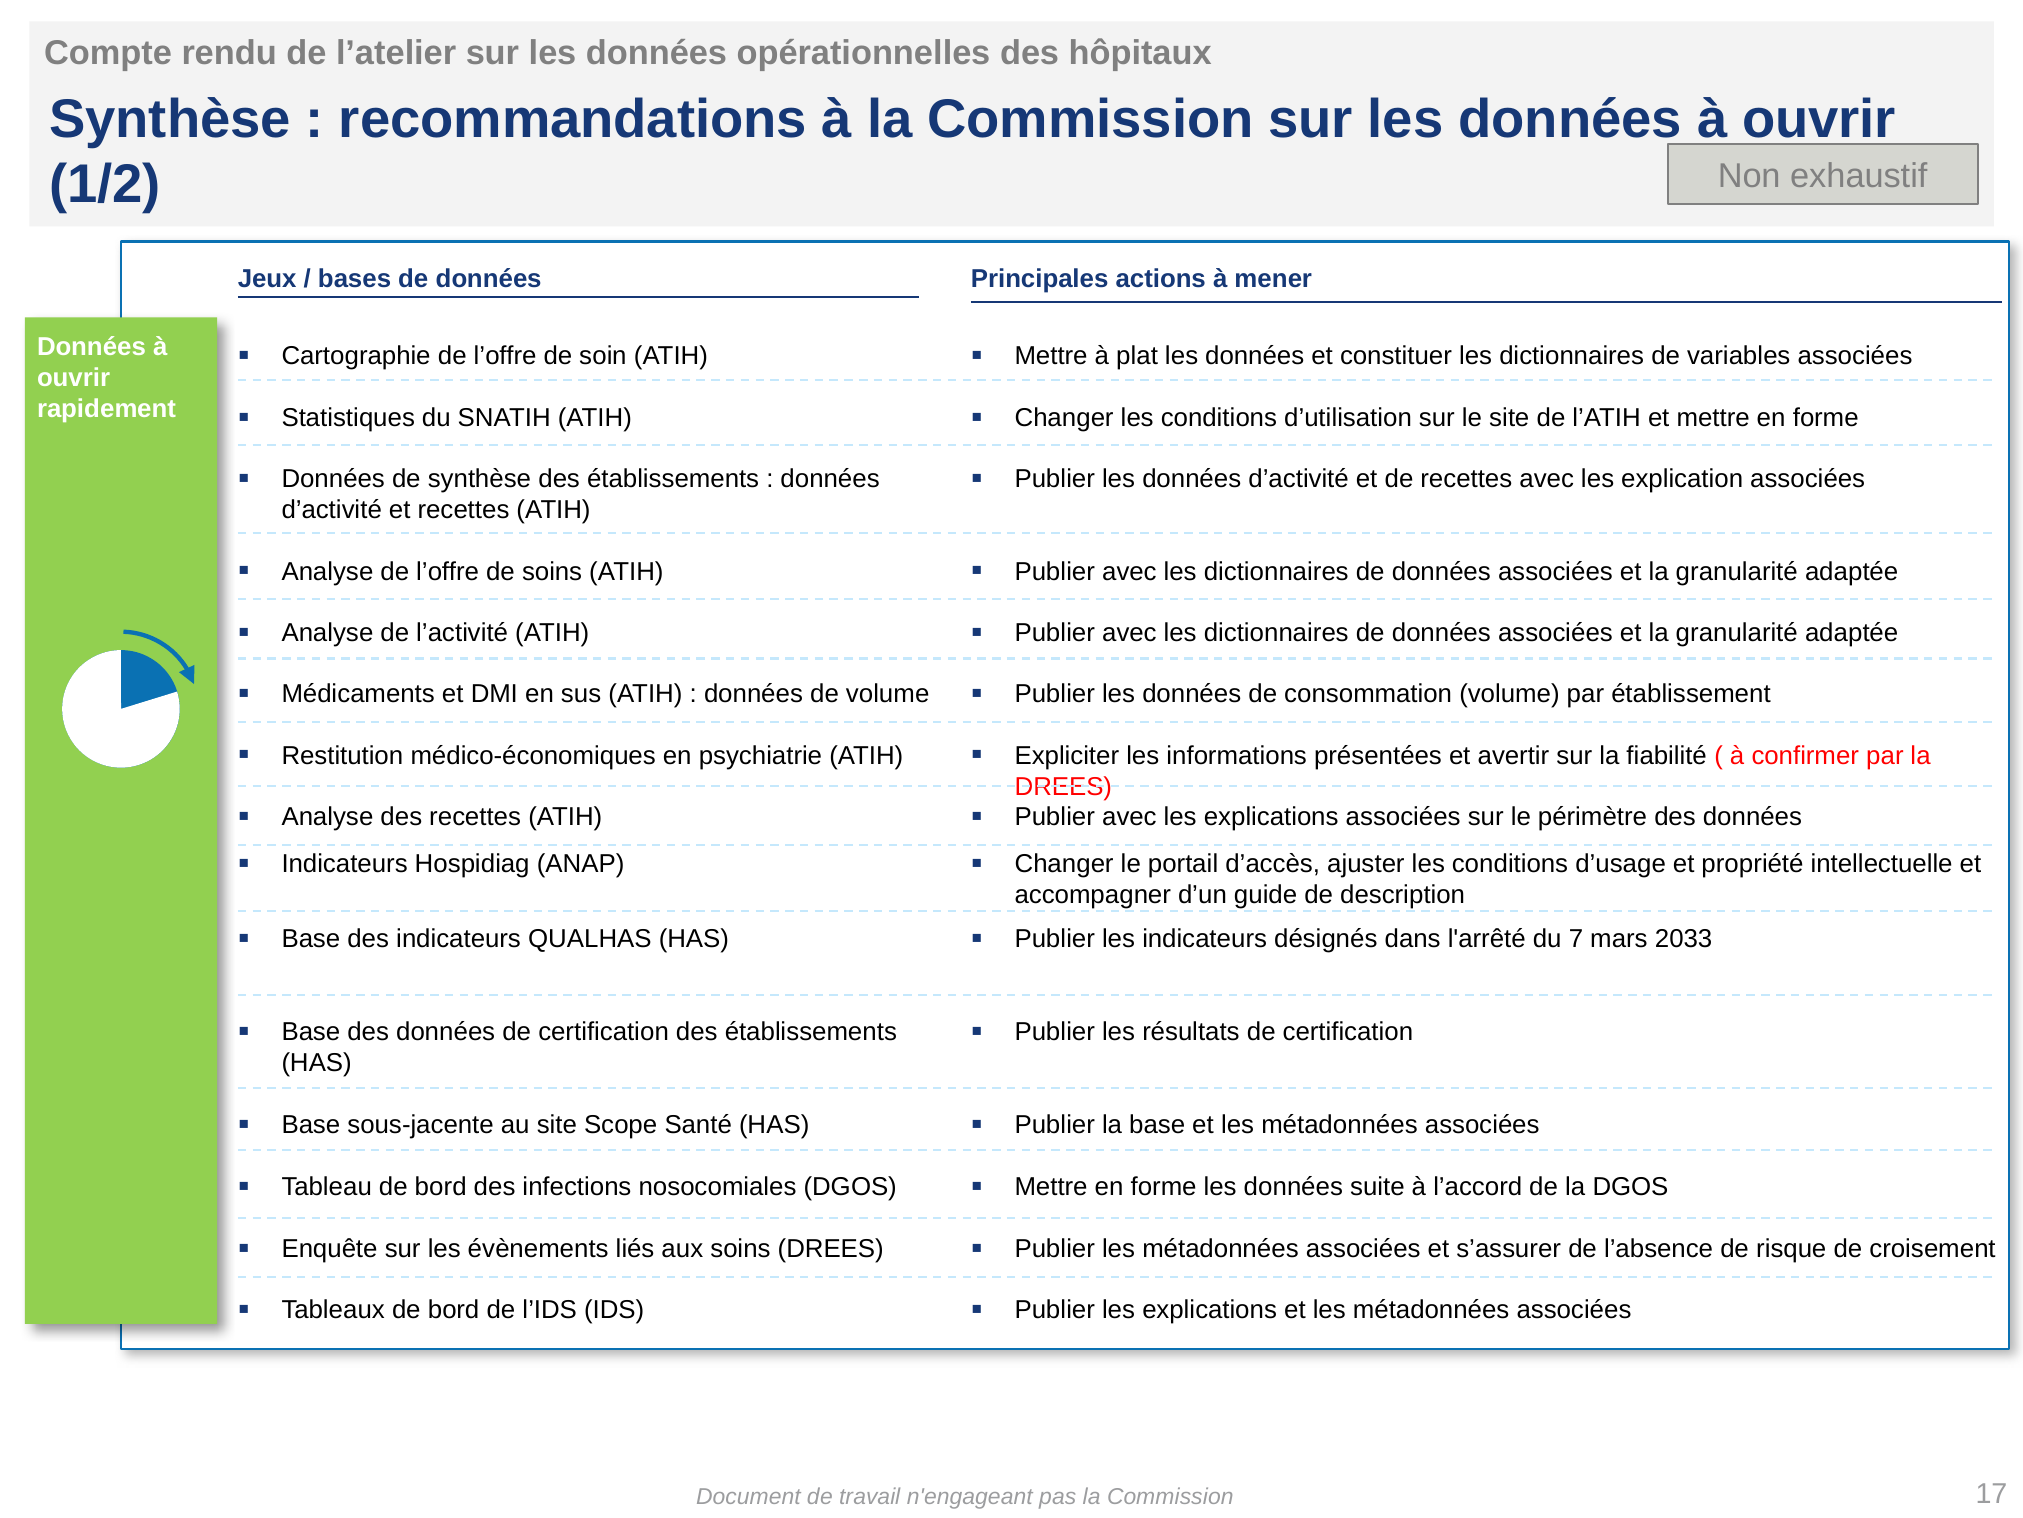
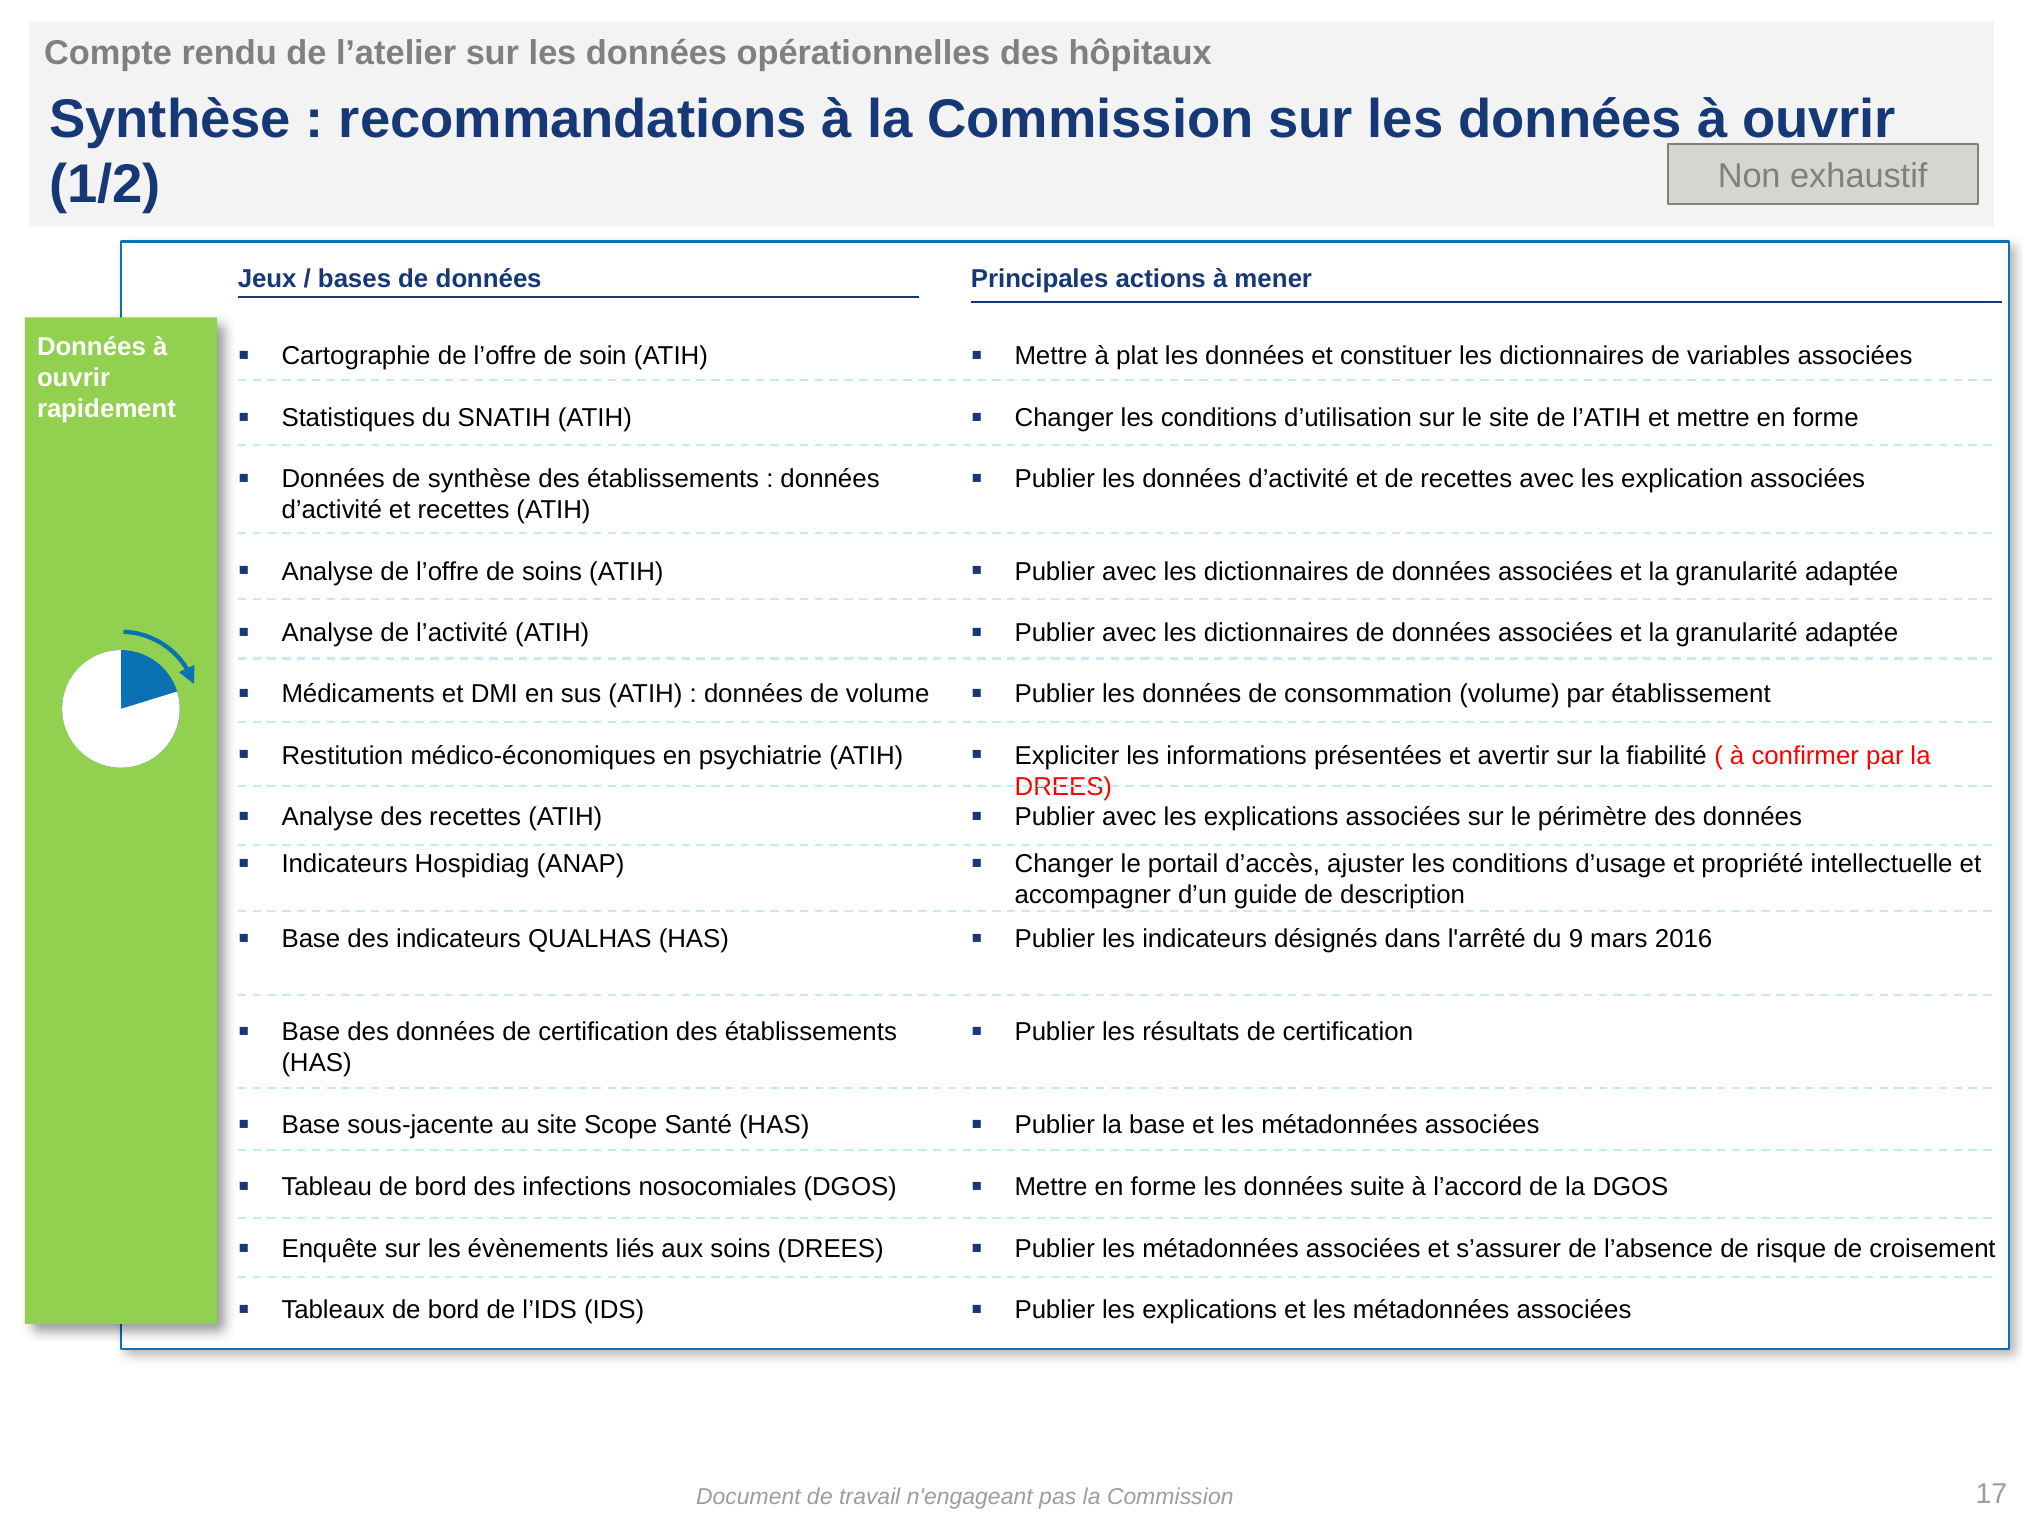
7: 7 -> 9 (1576, 939)
2033: 2033 -> 2016 (1684, 939)
